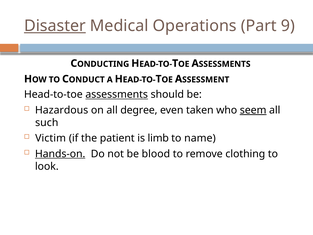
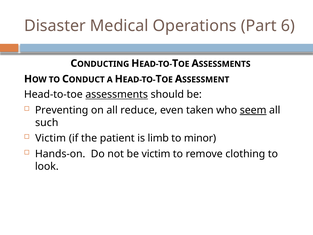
Disaster underline: present -> none (55, 26)
9: 9 -> 6 (288, 26)
Hazardous: Hazardous -> Preventing (62, 110)
degree: degree -> reduce (139, 110)
name: name -> minor (200, 138)
Hands-on underline: present -> none (60, 154)
be blood: blood -> victim (156, 154)
